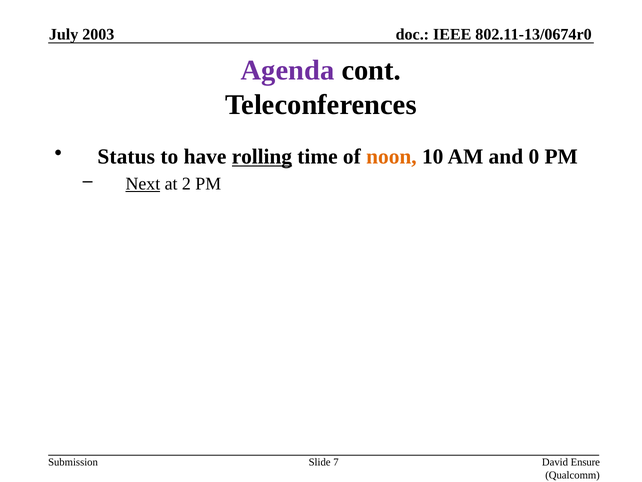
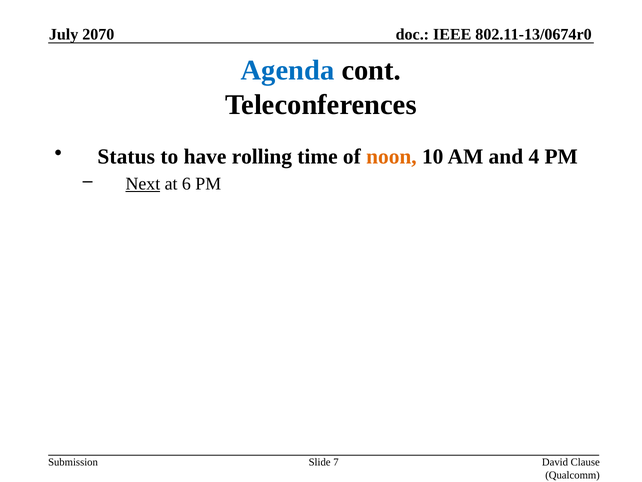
2003: 2003 -> 2070 (98, 34)
Agenda colour: purple -> blue (288, 70)
rolling underline: present -> none (262, 157)
0: 0 -> 4 (534, 157)
2: 2 -> 6 (186, 184)
Ensure: Ensure -> Clause (585, 462)
